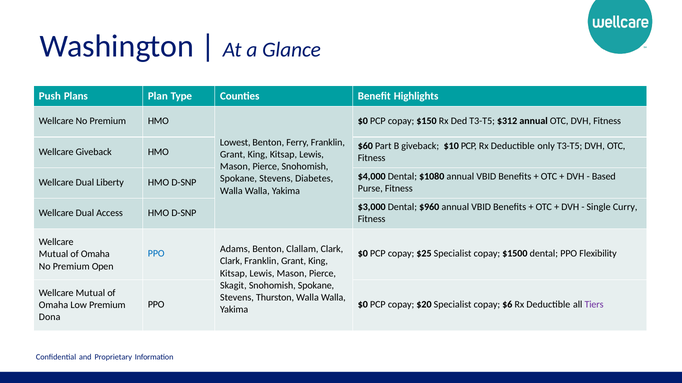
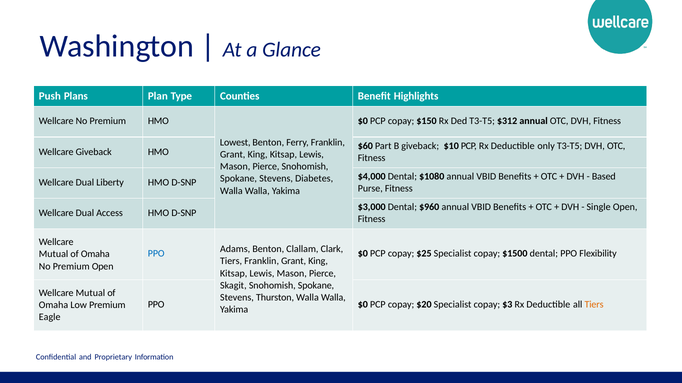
Single Curry: Curry -> Open (625, 207)
Clark: Clark -> Tiers (231, 262)
$6: $6 -> $3 (507, 305)
Tiers colour: purple -> orange (594, 305)
Dona: Dona -> Eagle (50, 318)
